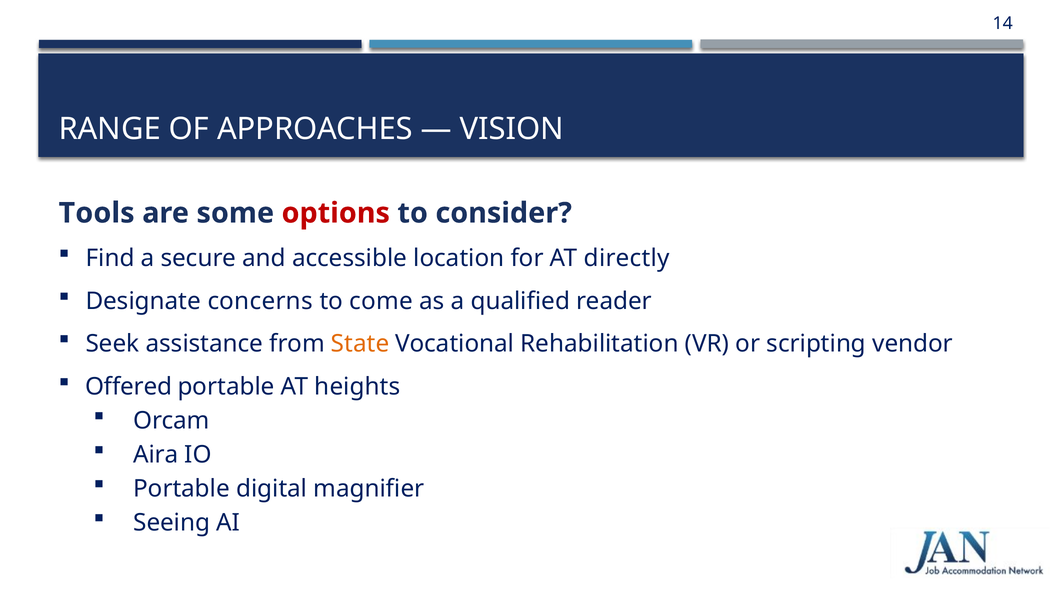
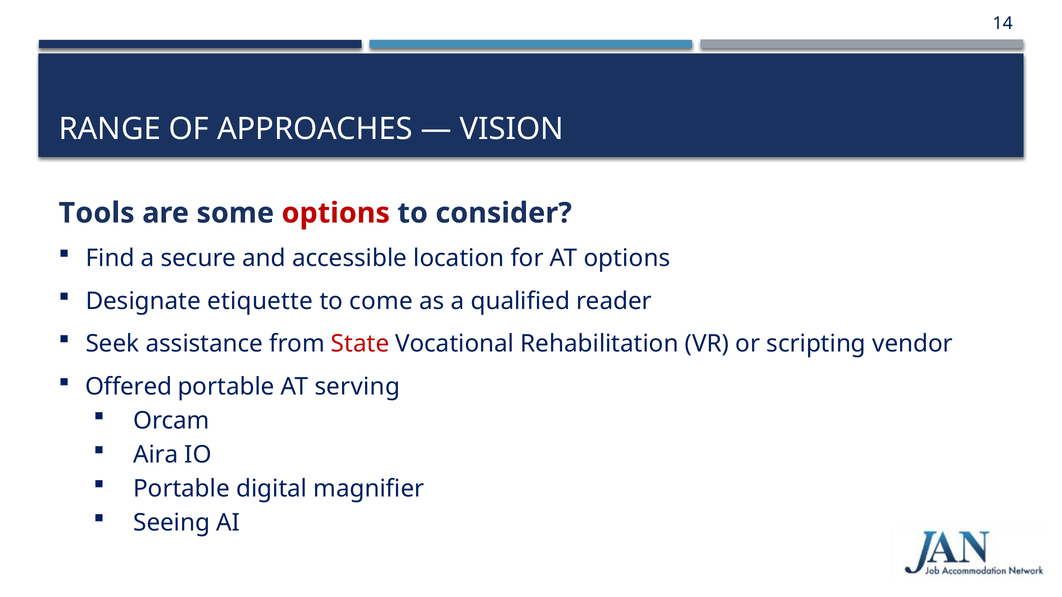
AT directly: directly -> options (627, 258)
concerns: concerns -> etiquette (260, 301)
State colour: orange -> red (360, 344)
heights: heights -> serving (357, 387)
